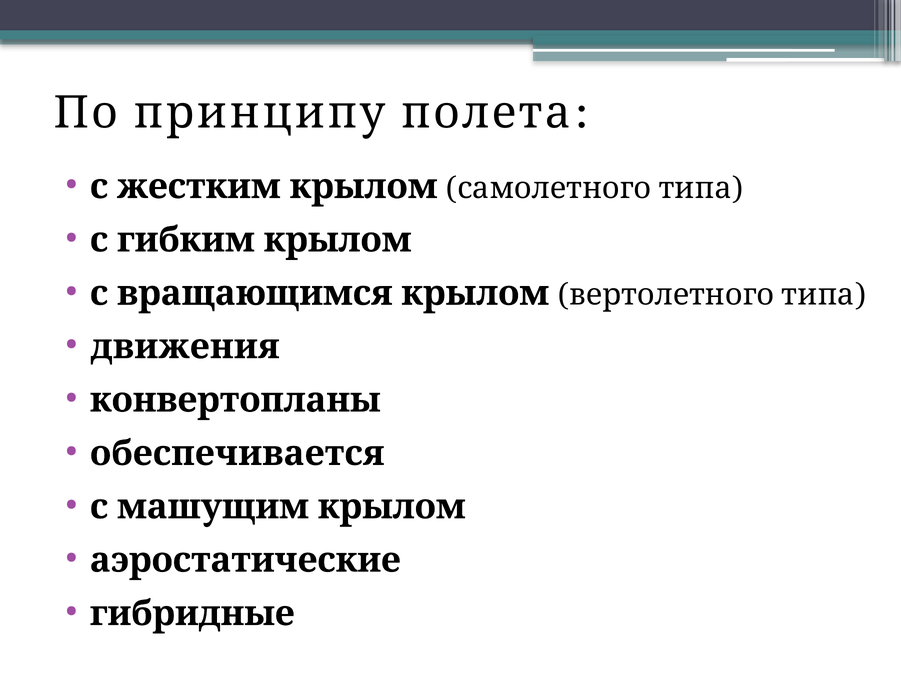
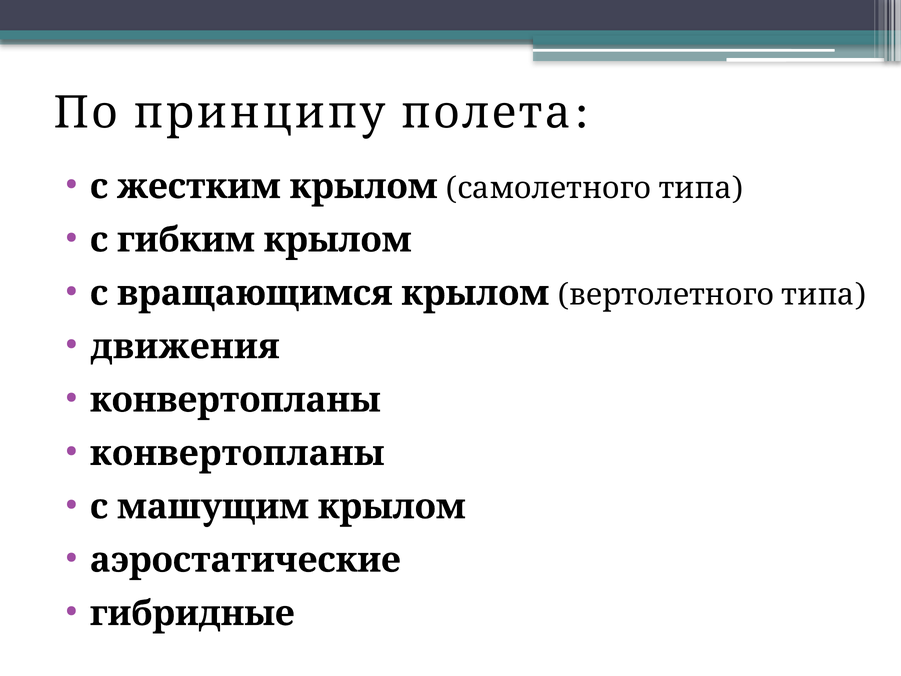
обеспечивается: обеспечивается -> конвертопланы (237, 453)
